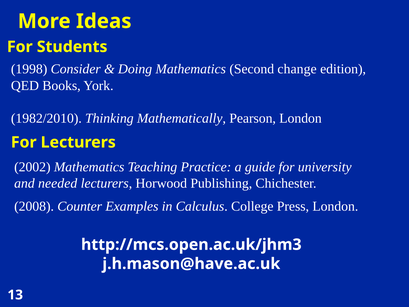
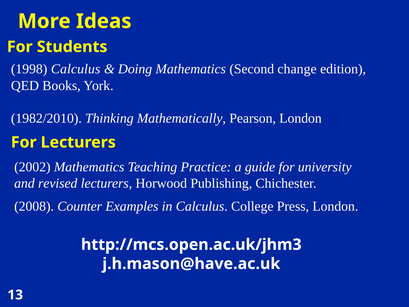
1998 Consider: Consider -> Calculus (76, 69)
needed: needed -> revised (58, 183)
